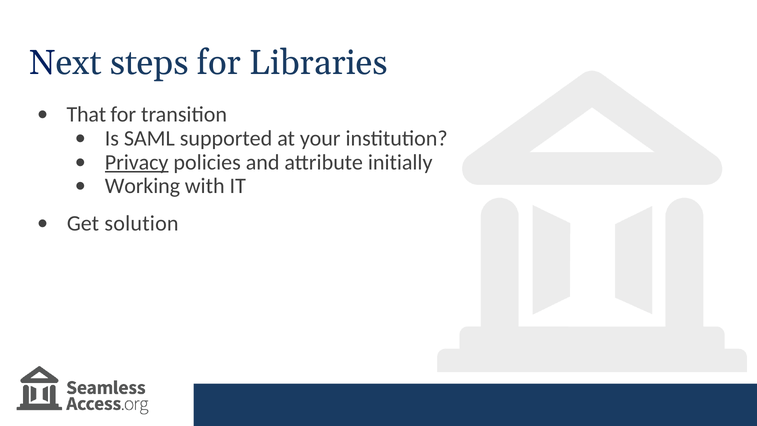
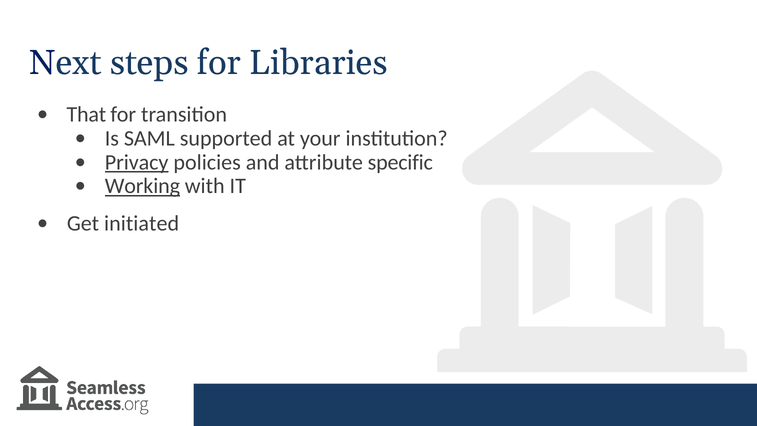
initially: initially -> specific (400, 162)
Working underline: none -> present (142, 186)
solution: solution -> initiated (142, 223)
